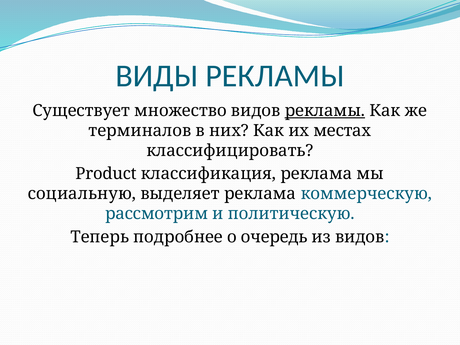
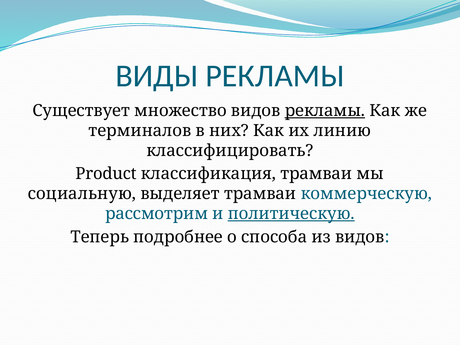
местах: местах -> линию (342, 131)
классификация реклама: реклама -> трамваи (316, 174)
выделяет реклама: реклама -> трамваи (260, 194)
политическую underline: none -> present (291, 214)
очередь: очередь -> способа (274, 237)
